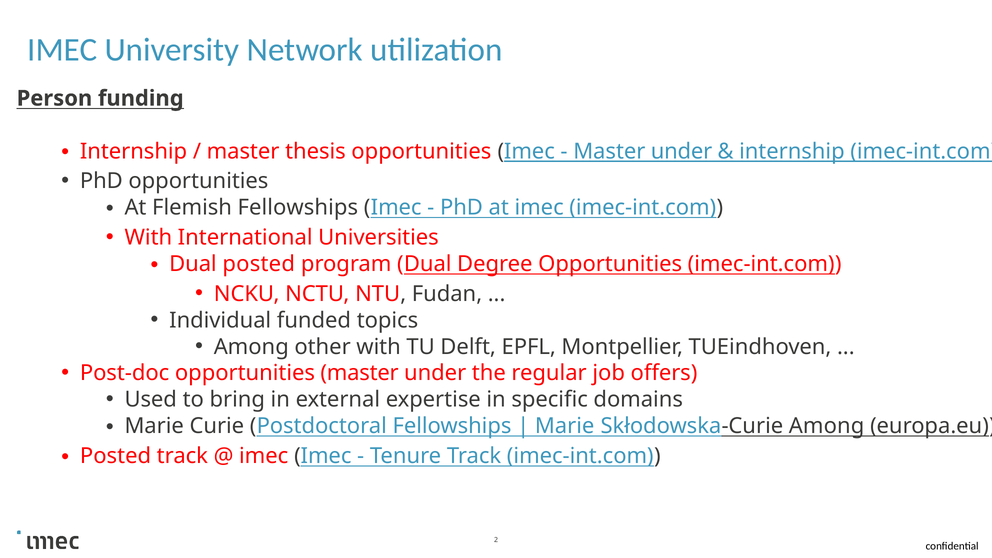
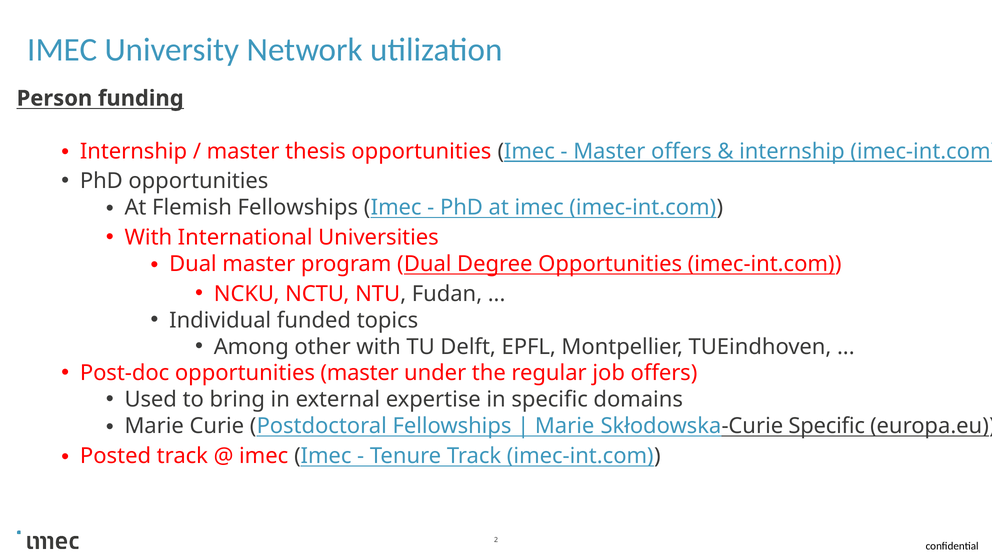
under: under -> offers (681, 151)
Dual posted: posted -> master (259, 264)
Skłodowska-Curie Among: Among -> Specific (827, 426)
